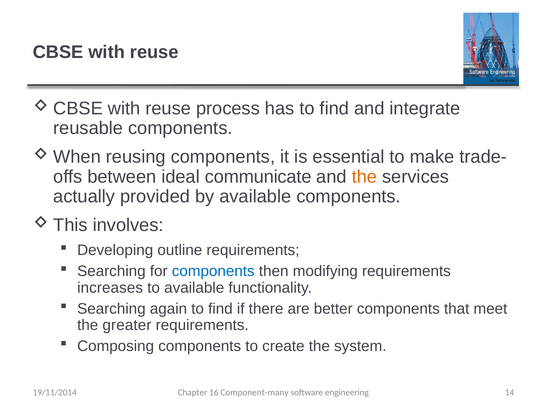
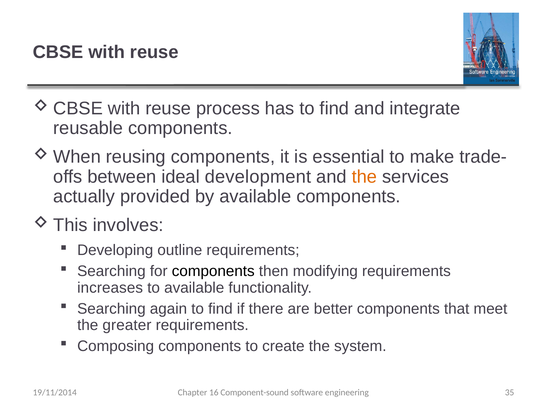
communicate: communicate -> development (258, 176)
components colour: blue -> black (213, 271)
Component-many: Component-many -> Component-sound (255, 392)
14: 14 -> 35 (510, 392)
